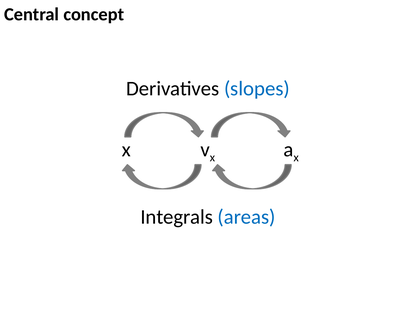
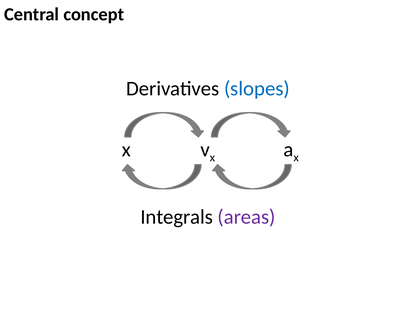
areas colour: blue -> purple (247, 217)
